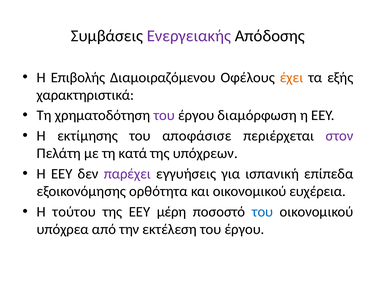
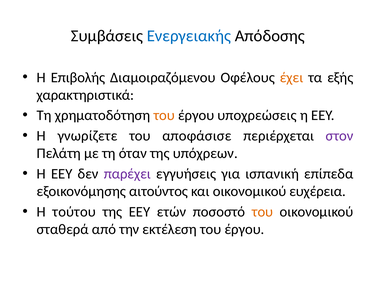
Ενεργειακής colour: purple -> blue (189, 36)
του colour: purple -> orange (164, 115)
διαμόρφωση: διαμόρφωση -> υποχρεώσεις (257, 115)
εκτίμησης: εκτίμησης -> γνωρίζετε (87, 136)
κατά: κατά -> όταν (133, 153)
ορθότητα: ορθότητα -> αιτούντος (159, 191)
μέρη: μέρη -> ετών (171, 212)
του colour: blue -> orange (262, 212)
υπόχρεα: υπόχρεα -> σταθερά (63, 229)
